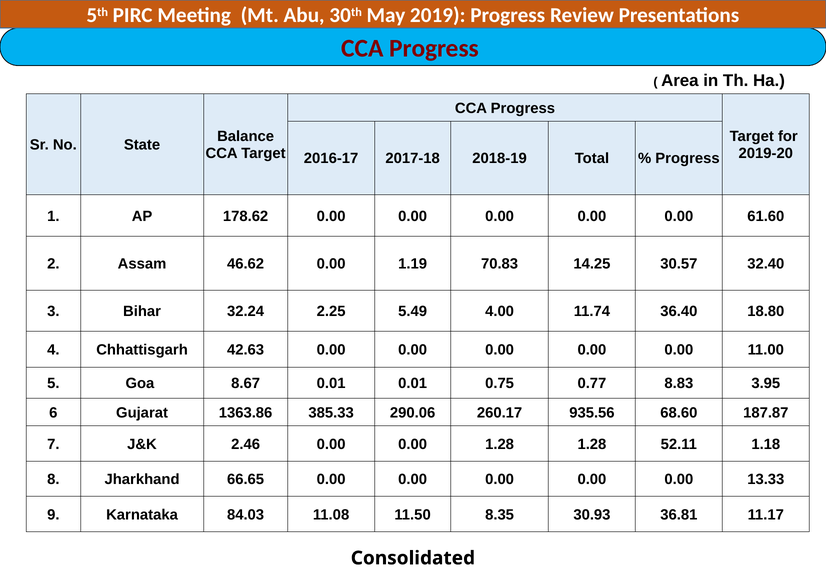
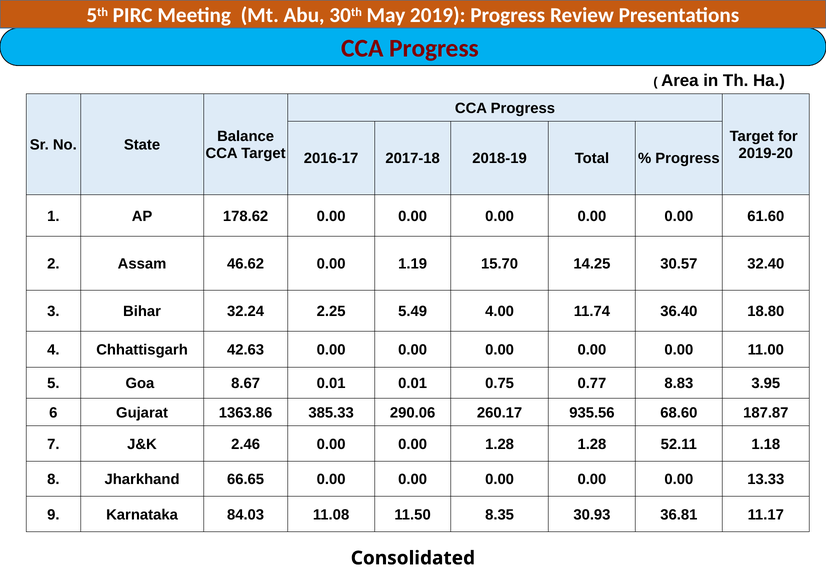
70.83: 70.83 -> 15.70 (500, 264)
